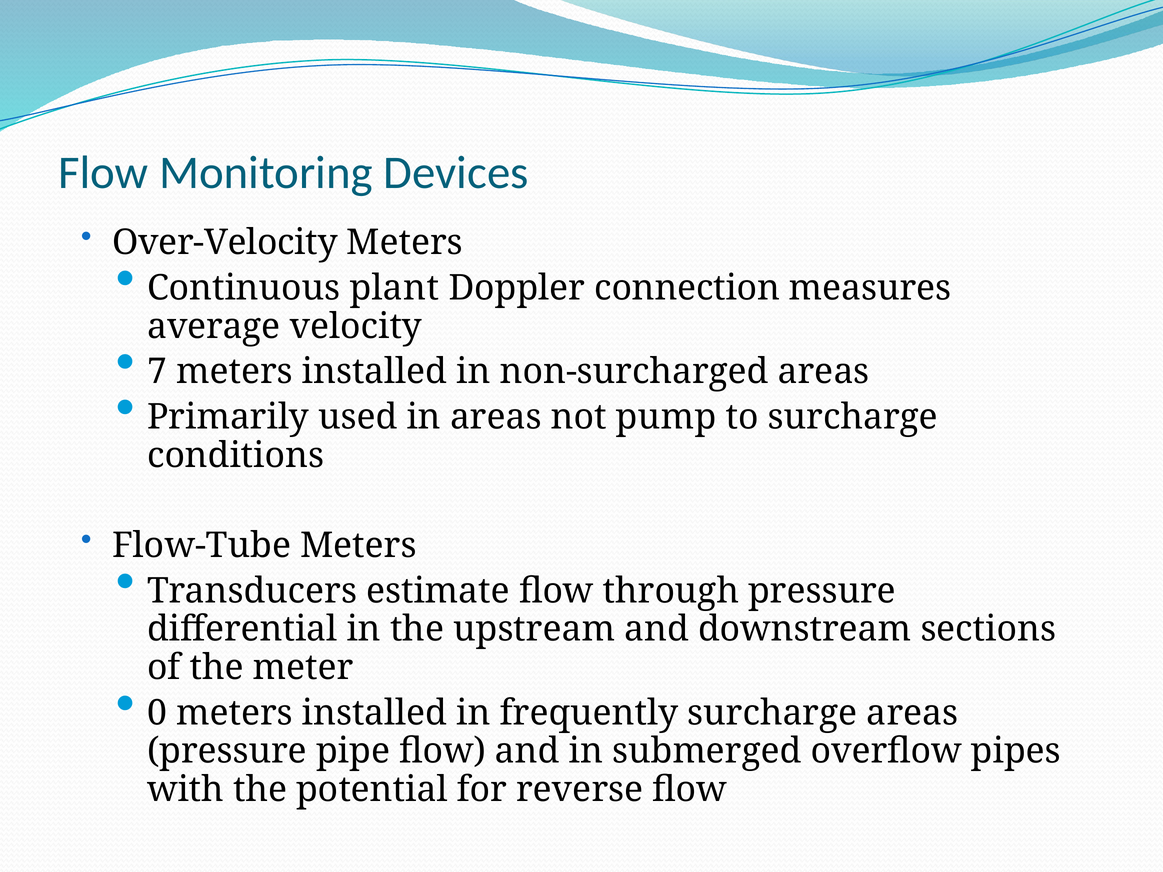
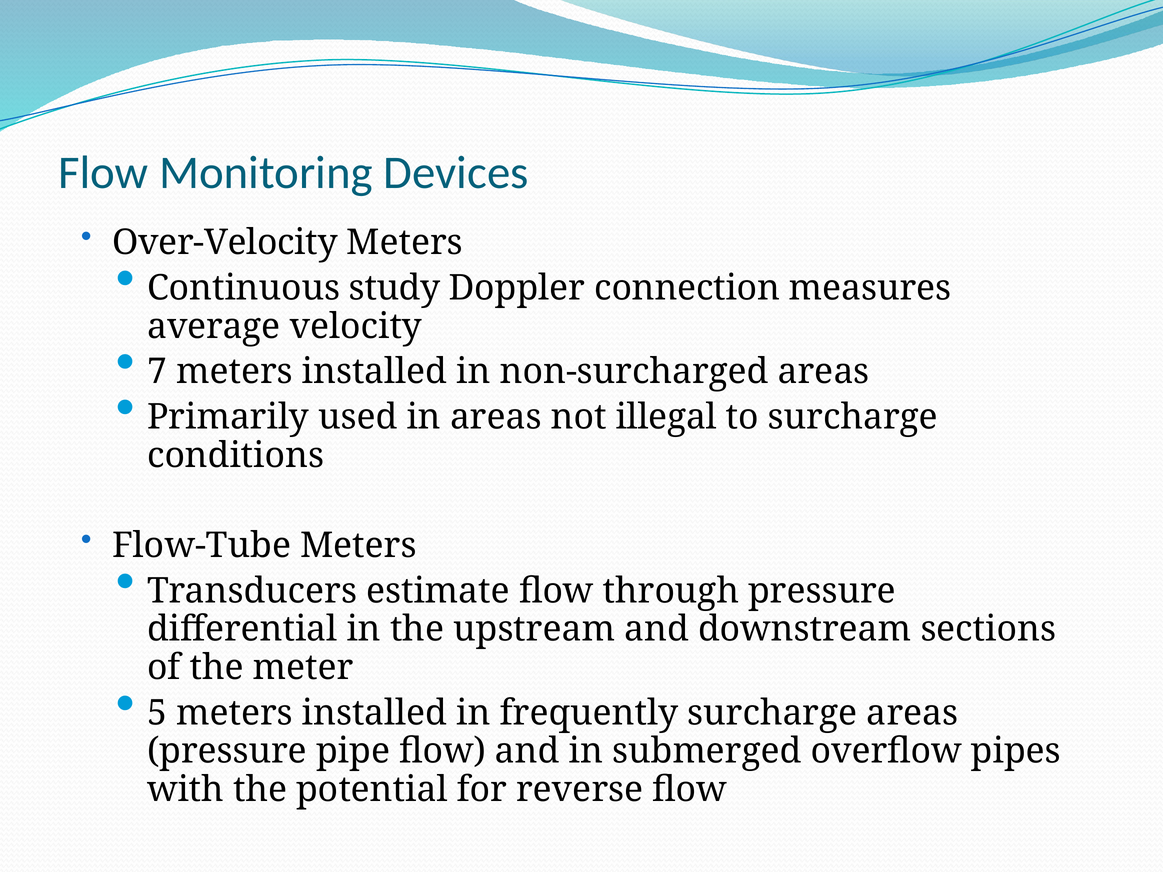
plant: plant -> study (395, 288)
pump: pump -> illegal (666, 417)
0: 0 -> 5 (157, 713)
